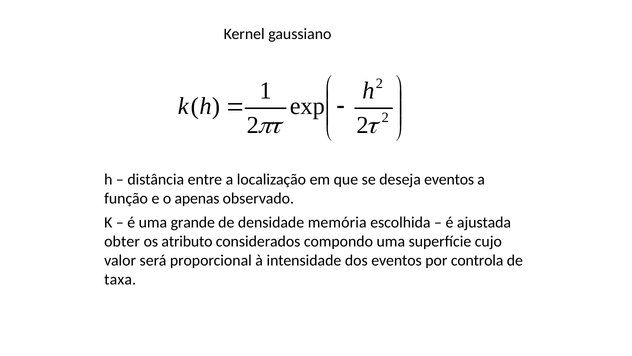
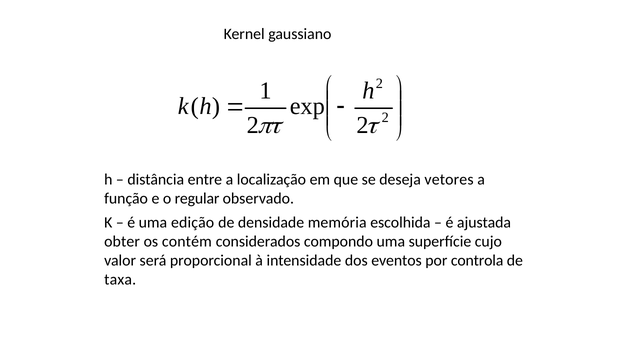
deseja eventos: eventos -> vetores (449, 179)
apenas: apenas -> regular (197, 198)
grande: grande -> edição (193, 222)
atributo: atributo -> contém (187, 241)
